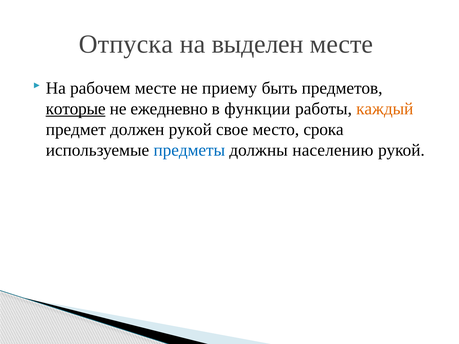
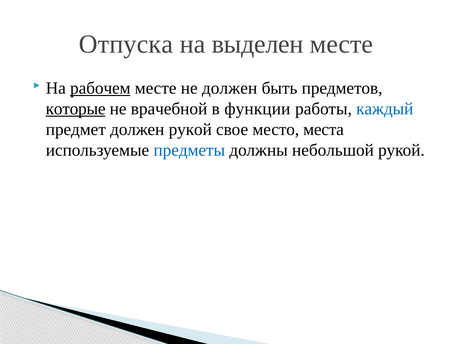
рабочем underline: none -> present (100, 88)
не приему: приему -> должен (230, 88)
ежедневно: ежедневно -> врачебной (169, 109)
каждый colour: orange -> blue (385, 109)
срока: срока -> места (324, 130)
населению: населению -> небольшой (333, 150)
